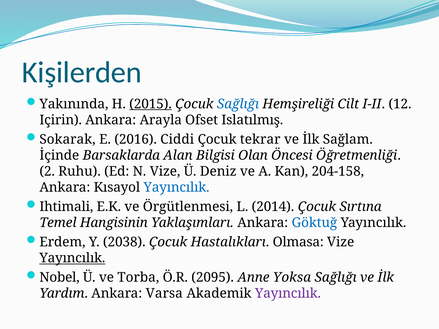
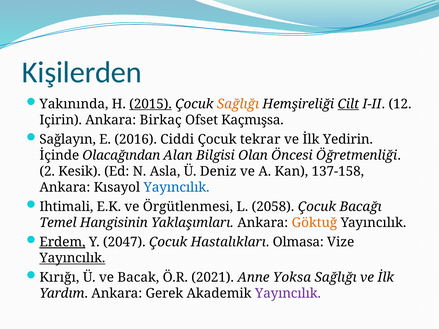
Sağlığı colour: blue -> orange (238, 104)
Cilt underline: none -> present (348, 104)
Arayla: Arayla -> Birkaç (161, 120)
Islatılmış: Islatılmış -> Kaçmışsa (252, 120)
Sokarak: Sokarak -> Sağlayın (68, 139)
Sağlam: Sağlam -> Yedirin (348, 139)
Barsaklarda: Barsaklarda -> Olacağından (121, 155)
Ruhu: Ruhu -> Kesik (80, 172)
N Vize: Vize -> Asla (165, 172)
204-158: 204-158 -> 137-158 (338, 172)
2014: 2014 -> 2058 (273, 207)
Sırtına: Sırtına -> Bacağı (361, 207)
Göktuğ colour: blue -> orange (314, 223)
Erdem underline: none -> present (62, 242)
2038: 2038 -> 2047 (124, 242)
Nobel: Nobel -> Kırığı (59, 278)
Torba: Torba -> Bacak (138, 278)
2095: 2095 -> 2021 (213, 278)
Varsa: Varsa -> Gerek (164, 294)
